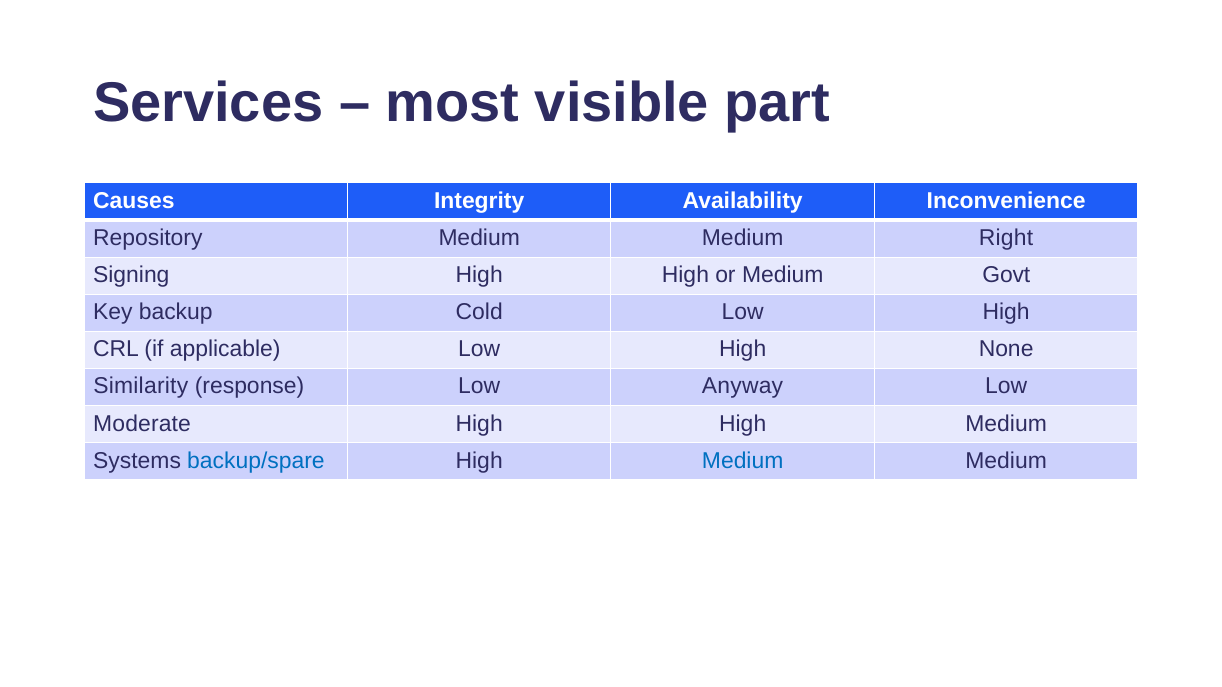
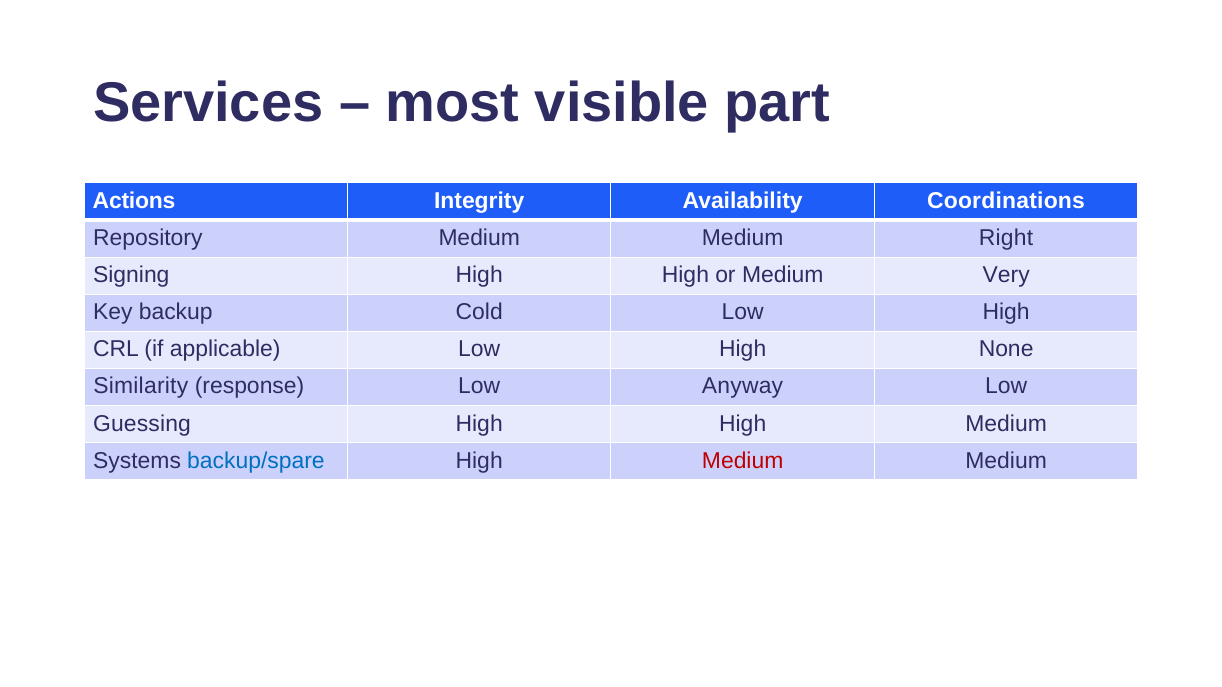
Causes: Causes -> Actions (134, 201)
Inconvenience: Inconvenience -> Coordinations (1006, 201)
Govt: Govt -> Very (1006, 275)
Moderate: Moderate -> Guessing (142, 424)
Medium colour: blue -> red (743, 461)
